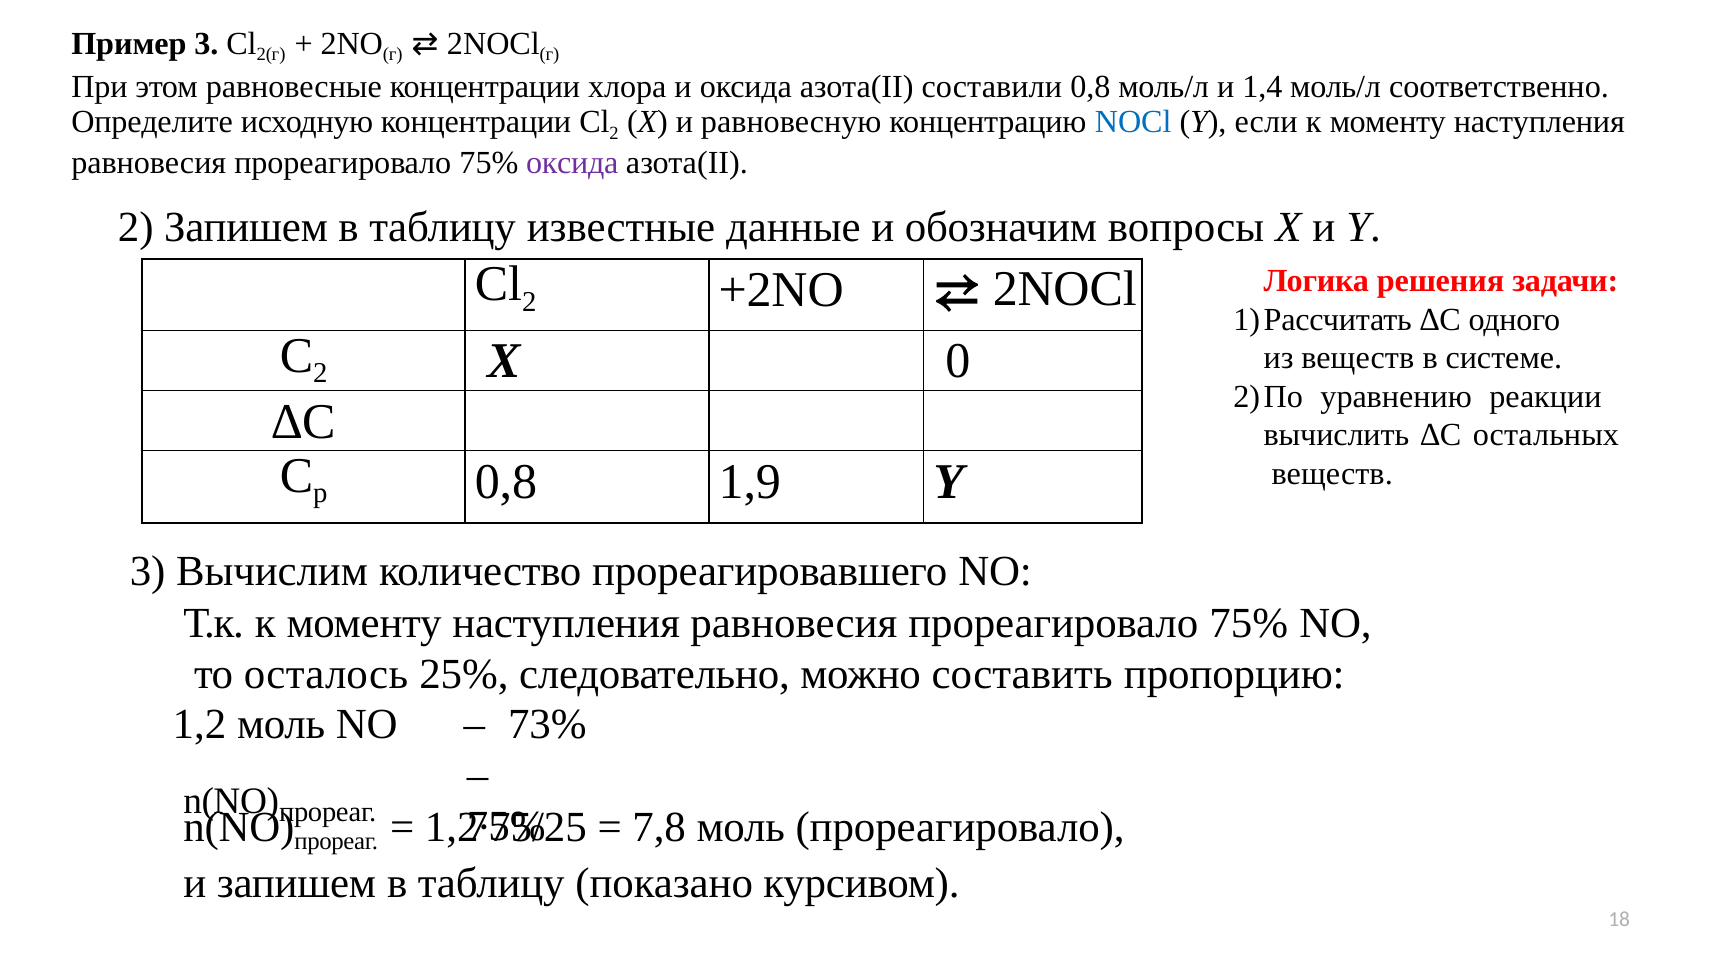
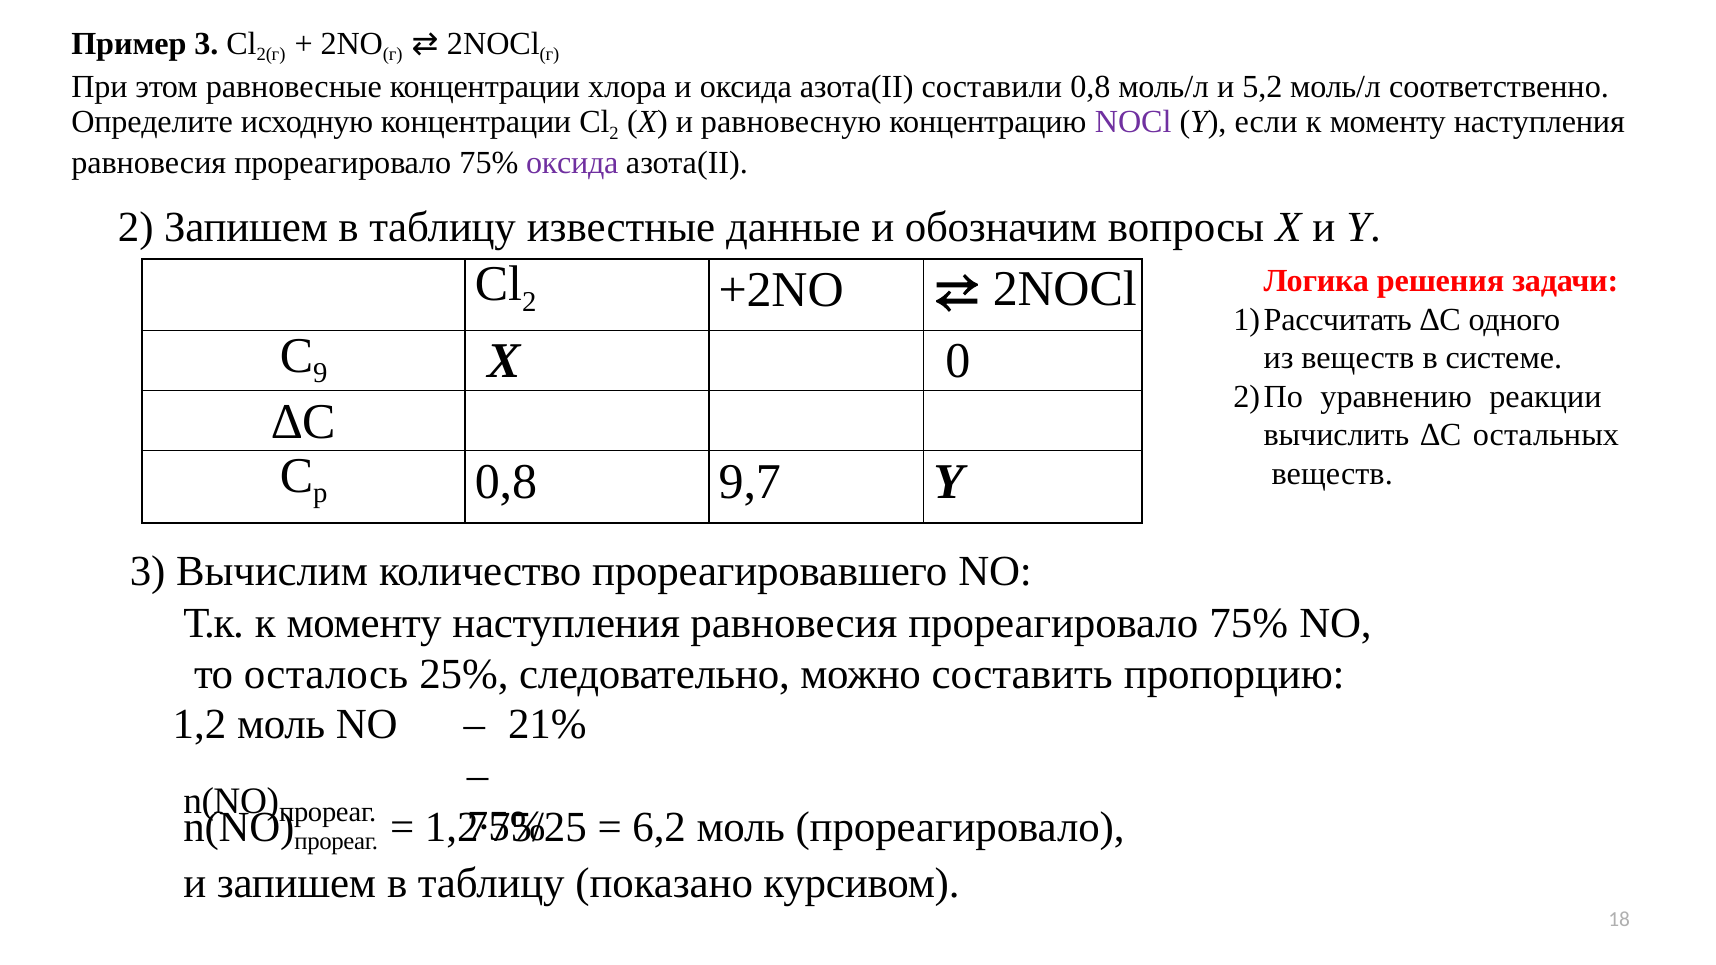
1,4: 1,4 -> 5,2 (1262, 87)
NOCl colour: blue -> purple (1133, 122)
2: 2 -> 9 (320, 373)
1,9: 1,9 -> 9,7 (750, 482)
73%: 73% -> 21% (547, 724)
7,8: 7,8 -> 6,2 (659, 827)
